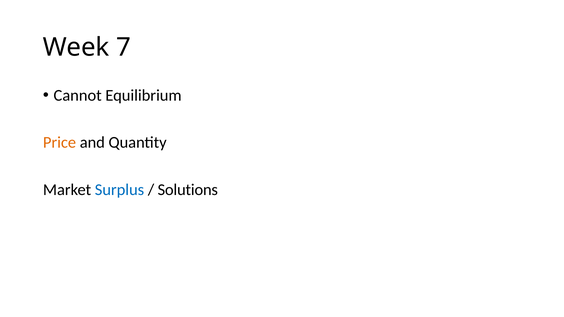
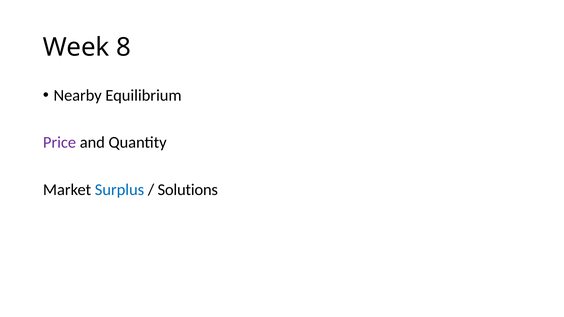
7: 7 -> 8 (124, 47)
Cannot: Cannot -> Nearby (78, 95)
Price colour: orange -> purple (60, 143)
